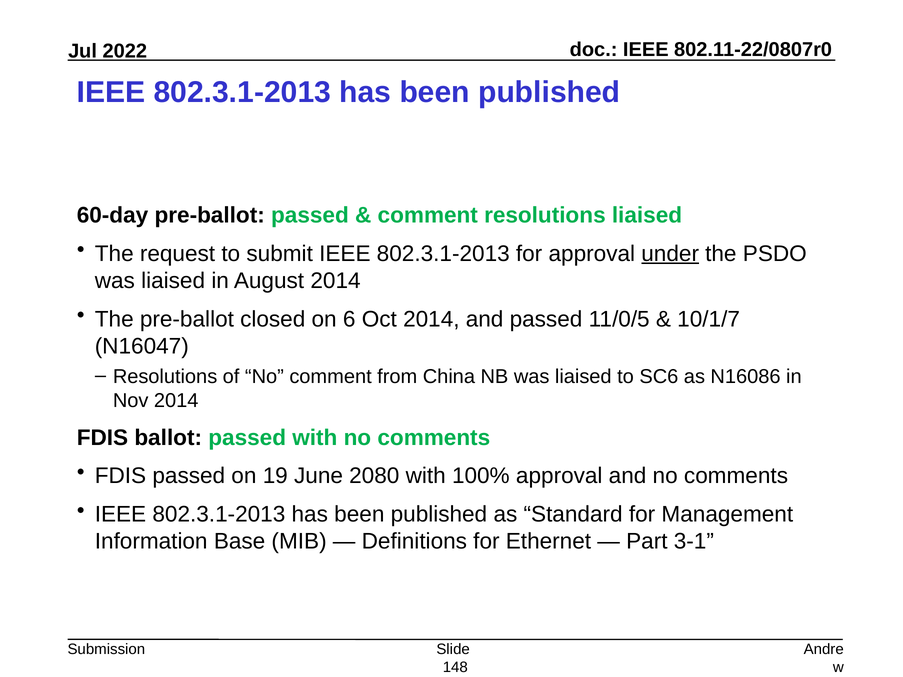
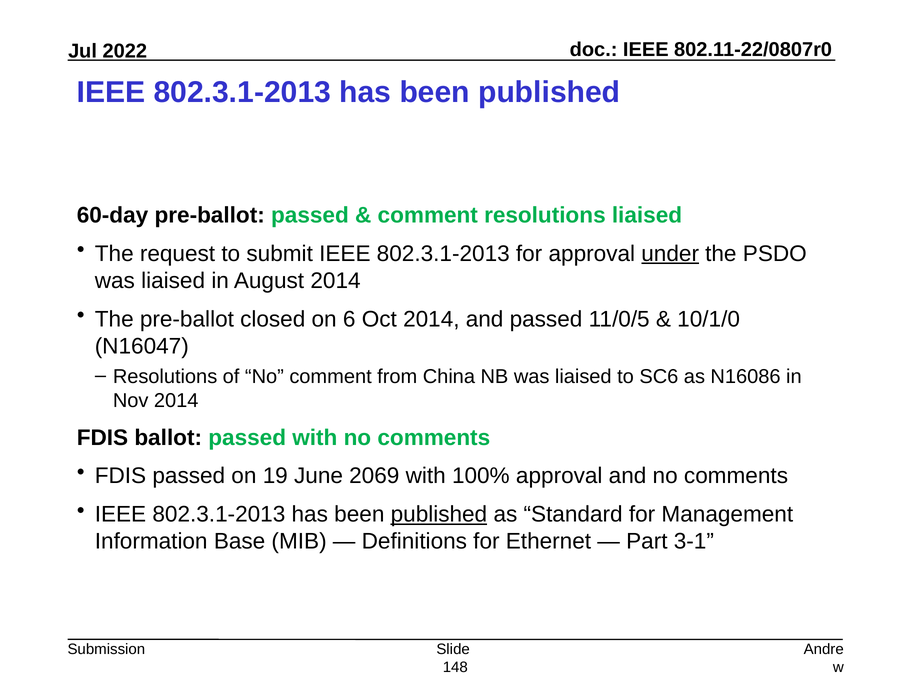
10/1/7: 10/1/7 -> 10/1/0 (709, 319)
2080: 2080 -> 2069 (374, 476)
published underline: none -> present (439, 515)
